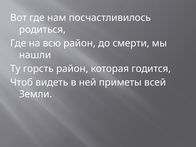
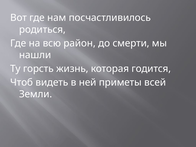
горсть район: район -> жизнь (72, 69)
